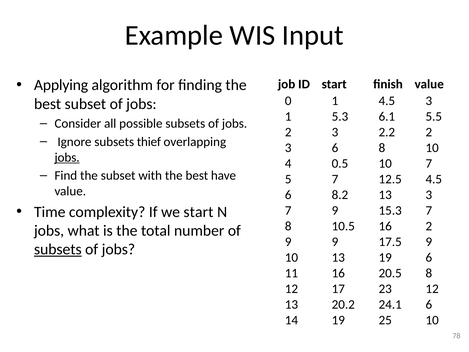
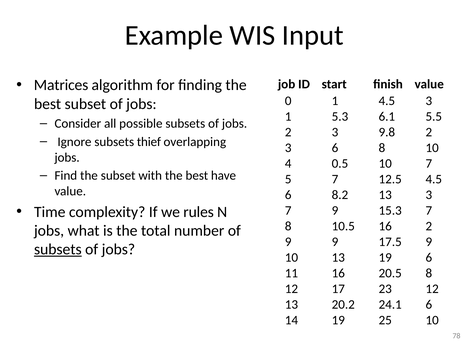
Applying: Applying -> Matrices (61, 85)
2.2: 2.2 -> 9.8 (387, 132)
jobs underline: present -> none (67, 157)
we start: start -> rules (199, 212)
